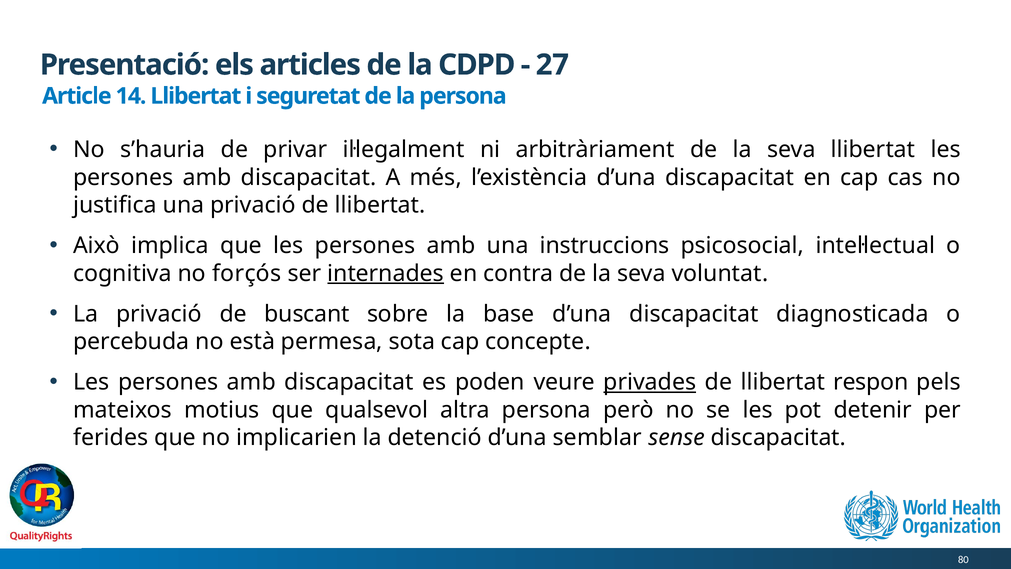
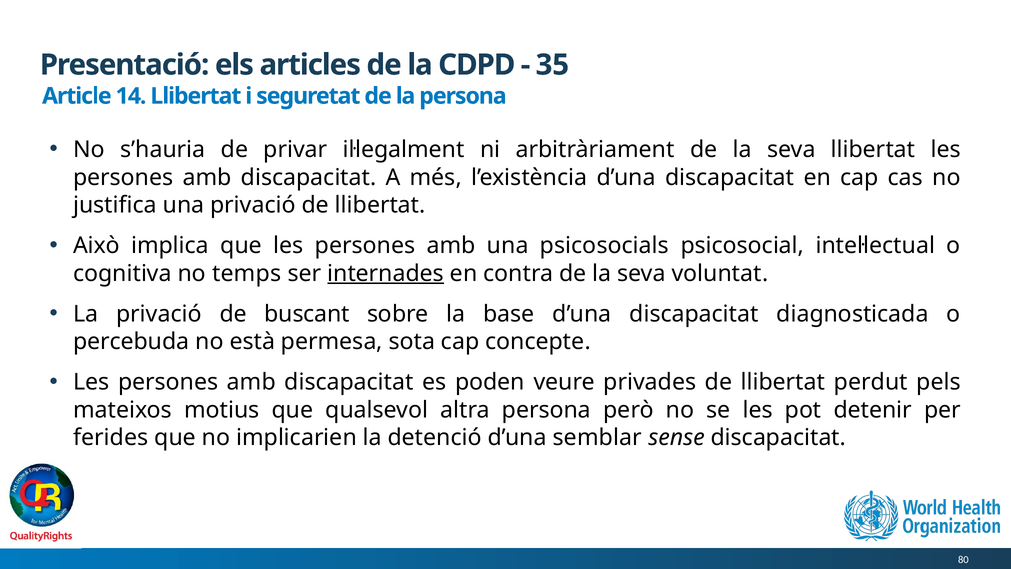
27: 27 -> 35 (552, 65)
instruccions: instruccions -> psicosocials (604, 245)
forçós: forçós -> temps (247, 273)
privades underline: present -> none (650, 382)
respon: respon -> perdut (871, 382)
